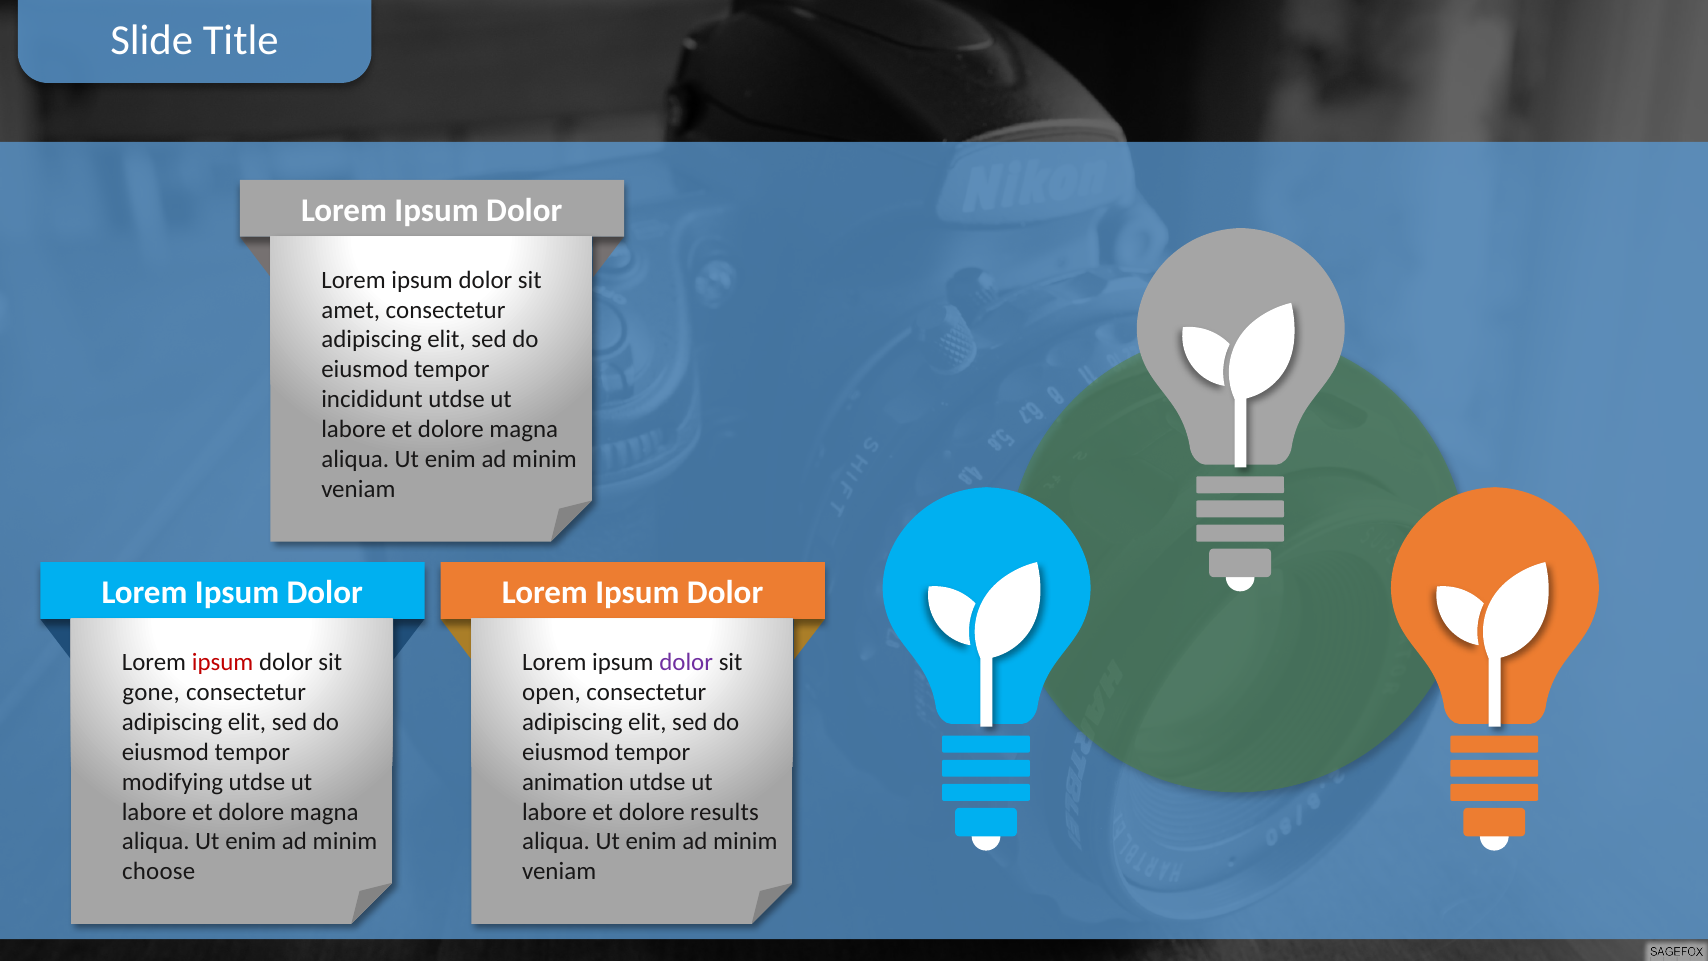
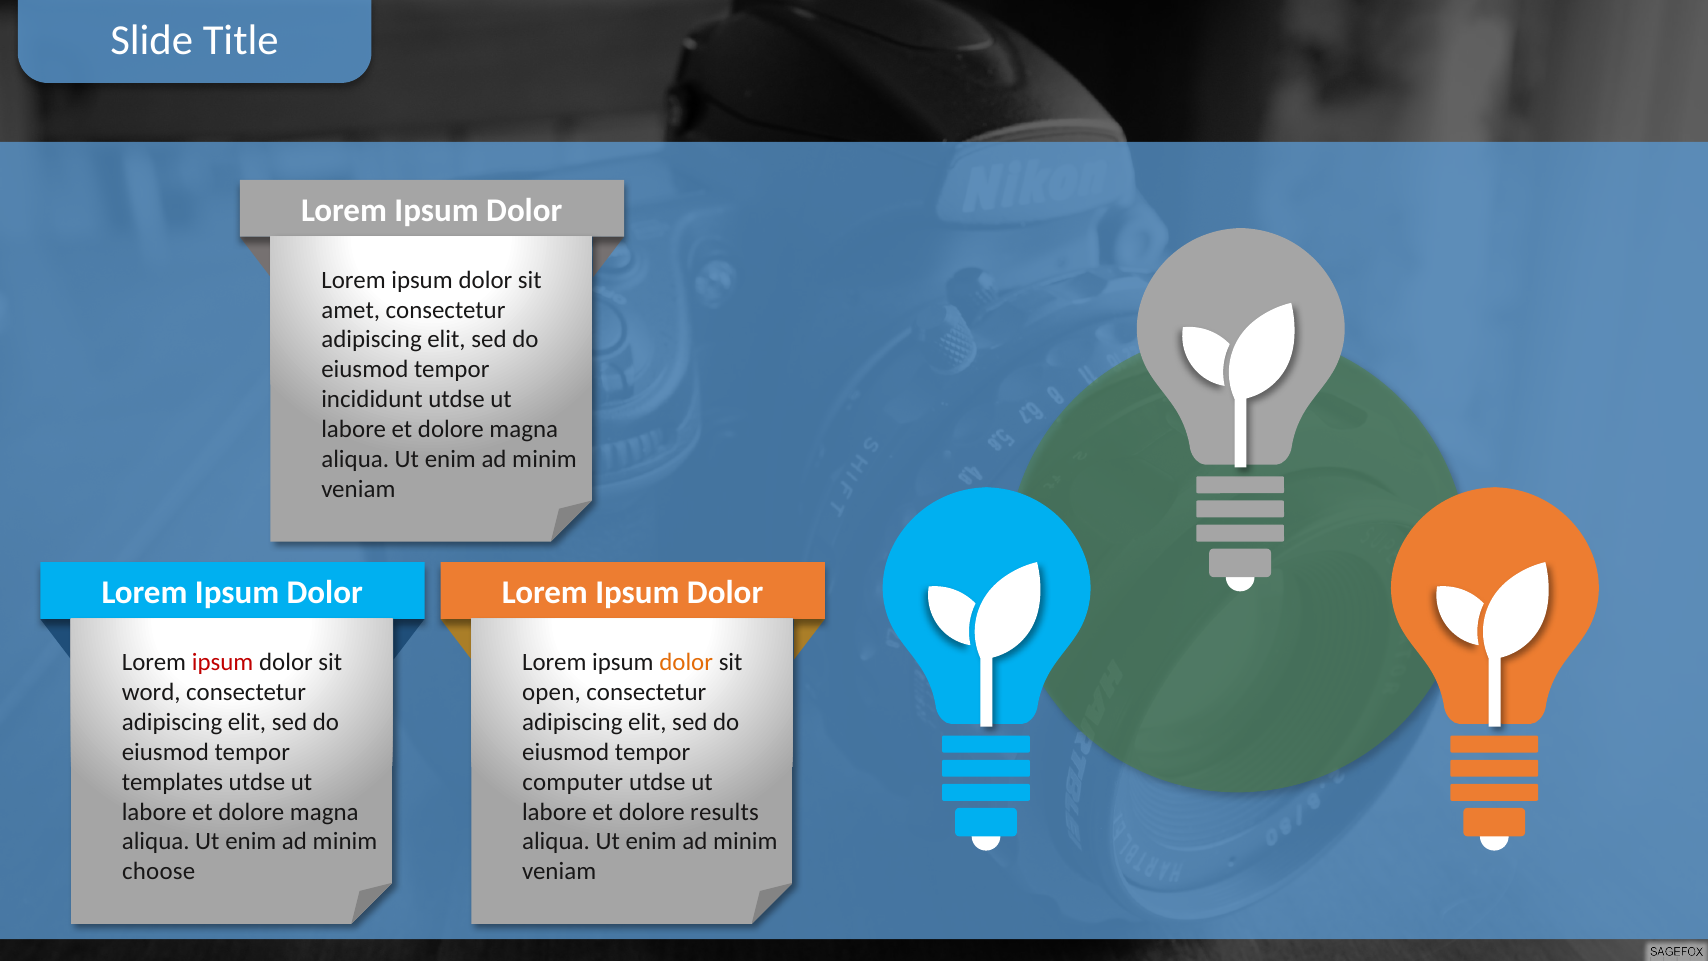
dolor colour: purple -> orange (686, 662)
gone: gone -> word (151, 692)
modifying: modifying -> templates (173, 782)
animation: animation -> computer (573, 782)
